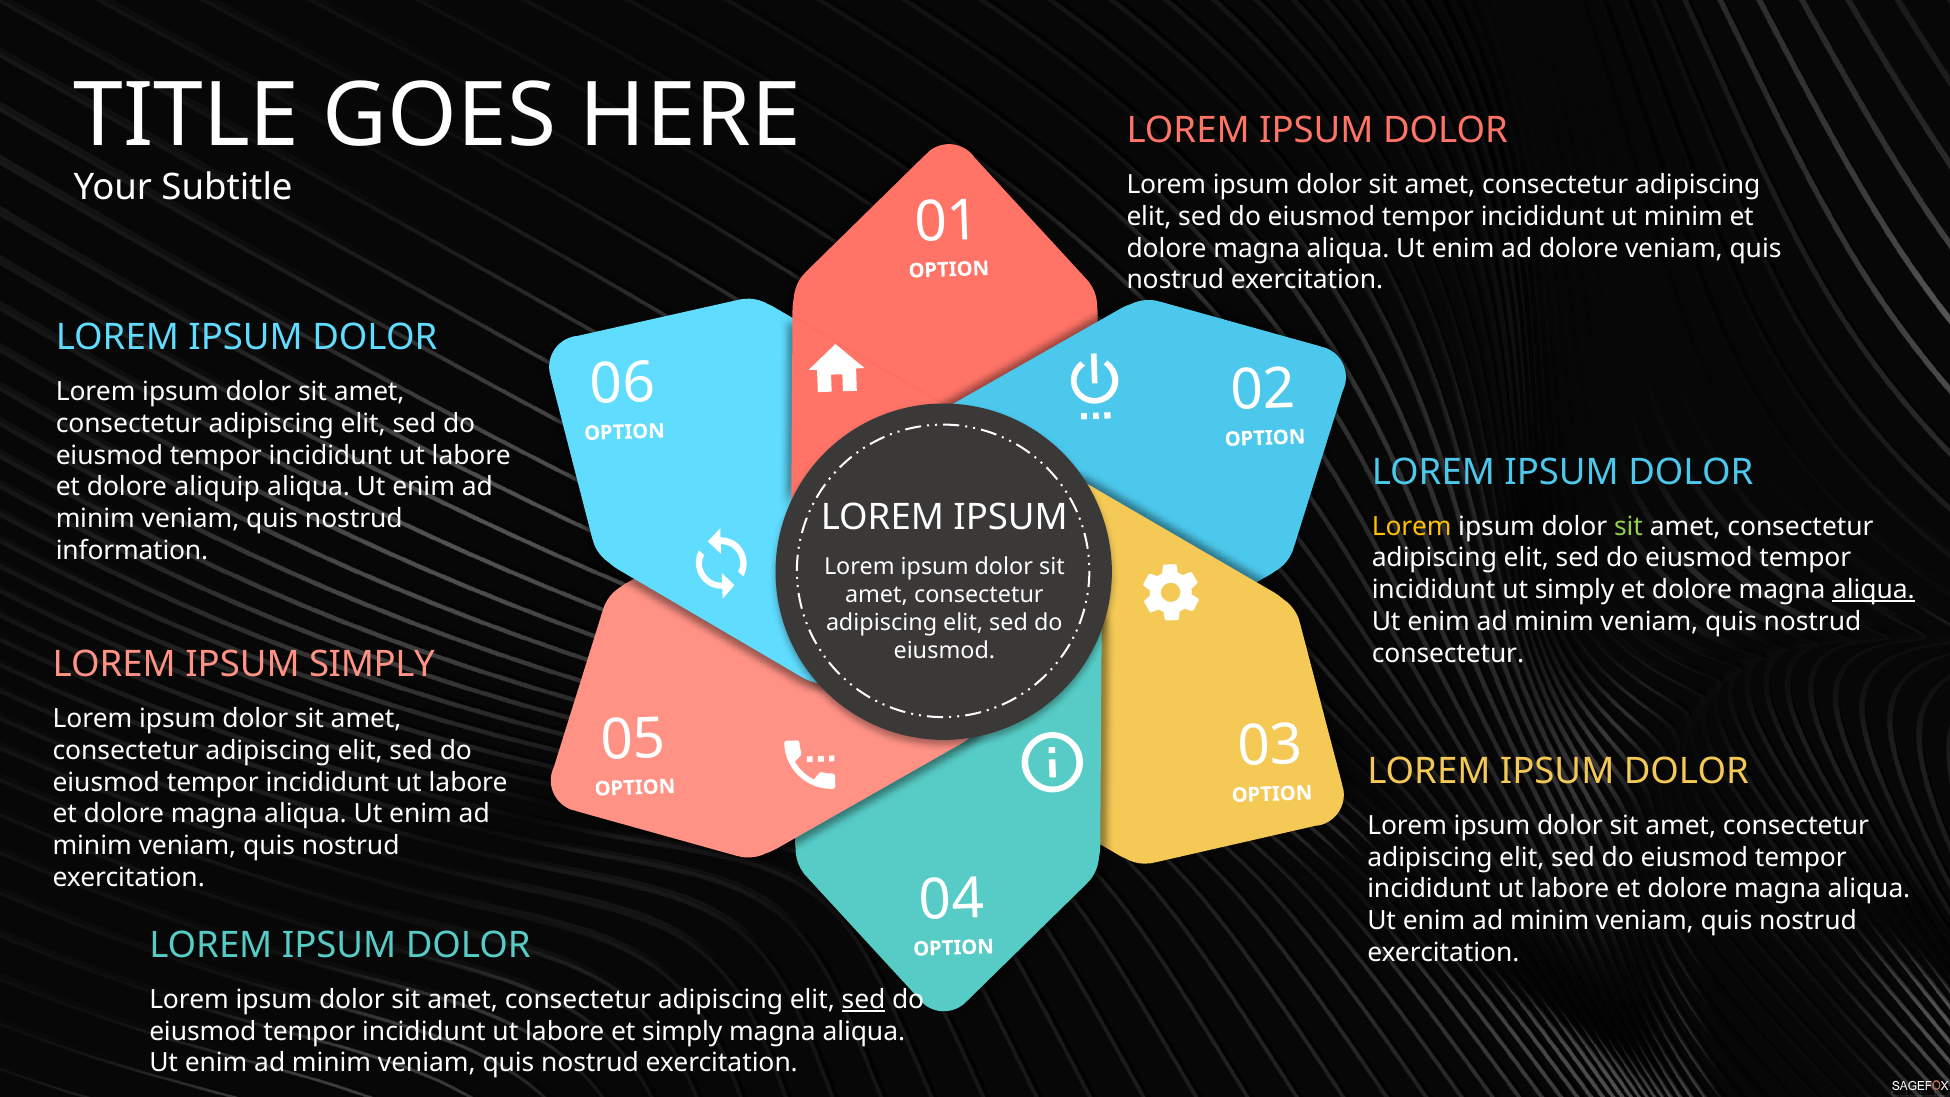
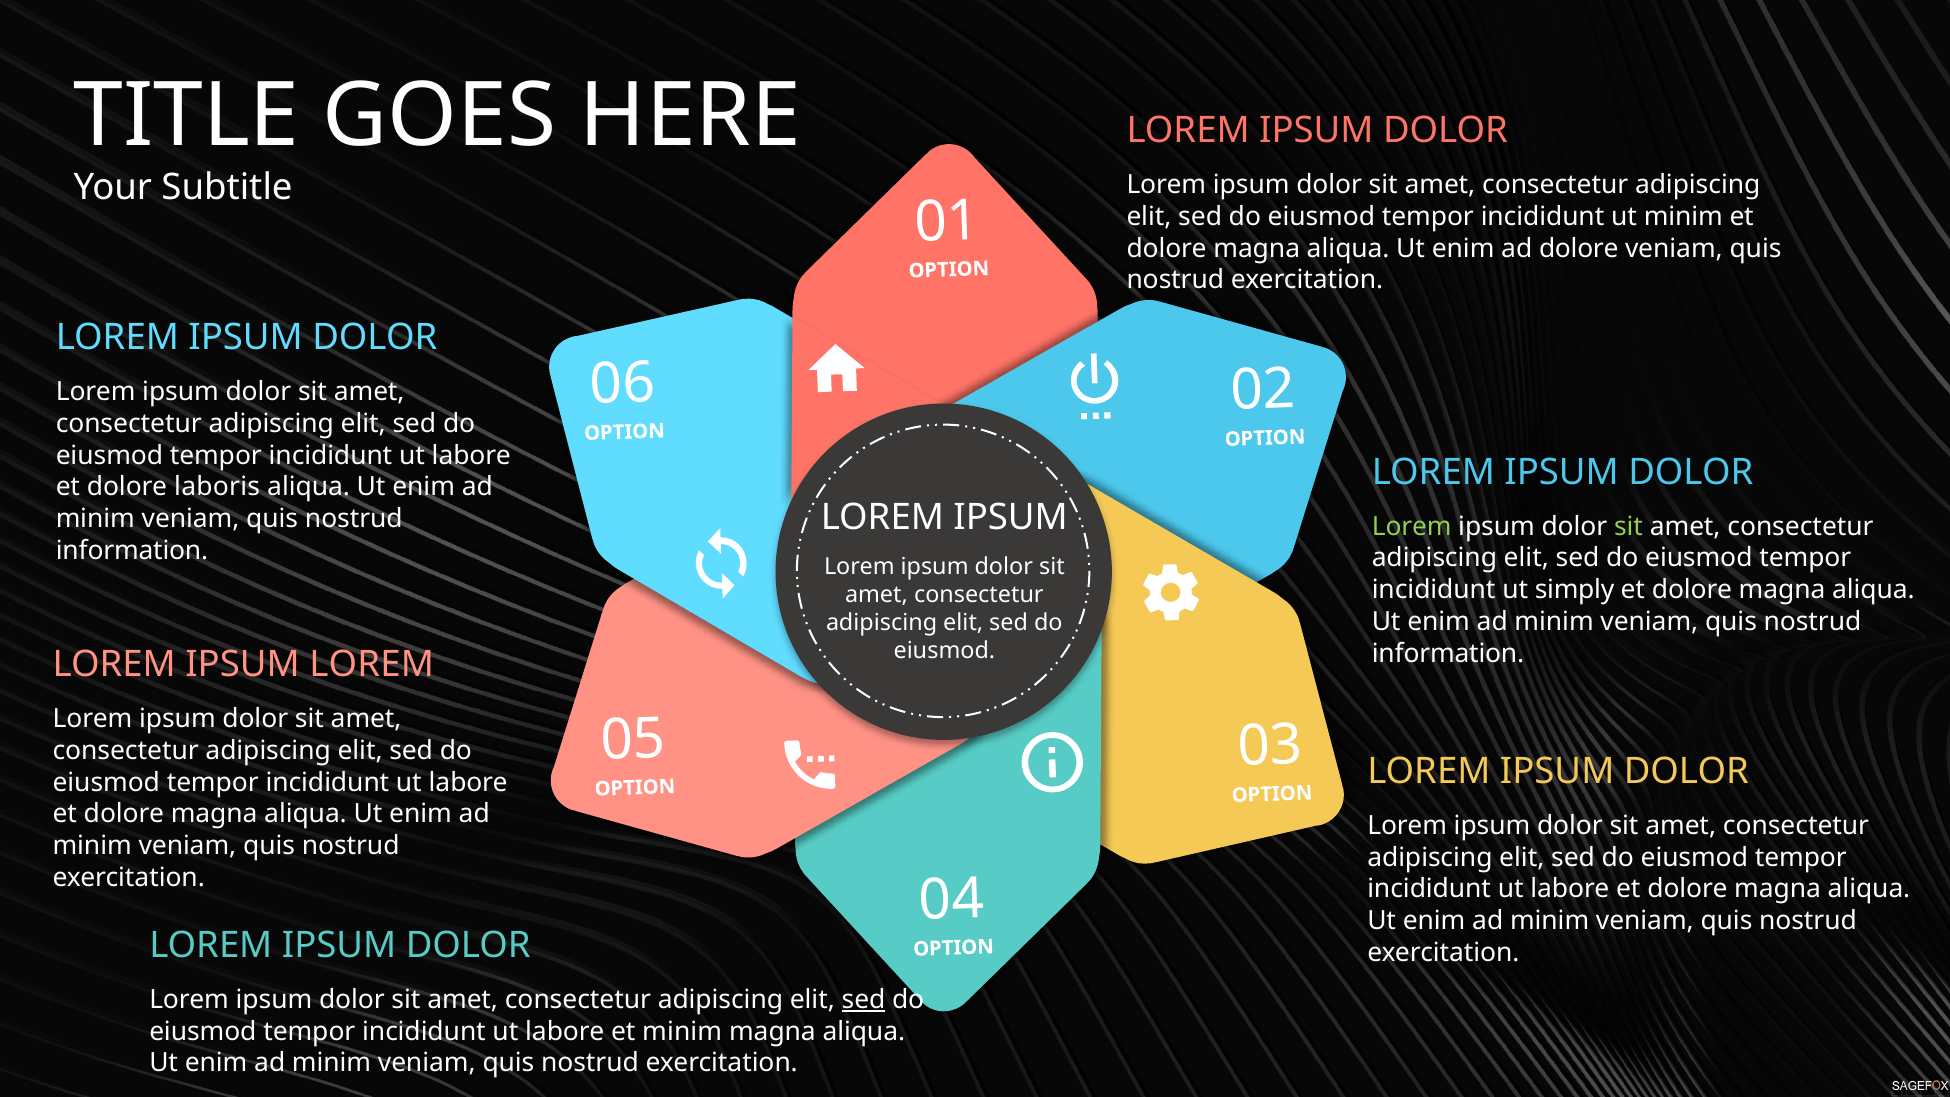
aliquip: aliquip -> laboris (217, 487)
Lorem colour: yellow -> light green (1412, 526)
aliqua underline: present -> none (1873, 590)
consectetur: consectetur -> information (1448, 653)
SIMPLY: SIMPLY -> LOREM (372, 665)
et simply: simply -> minim (682, 1031)
